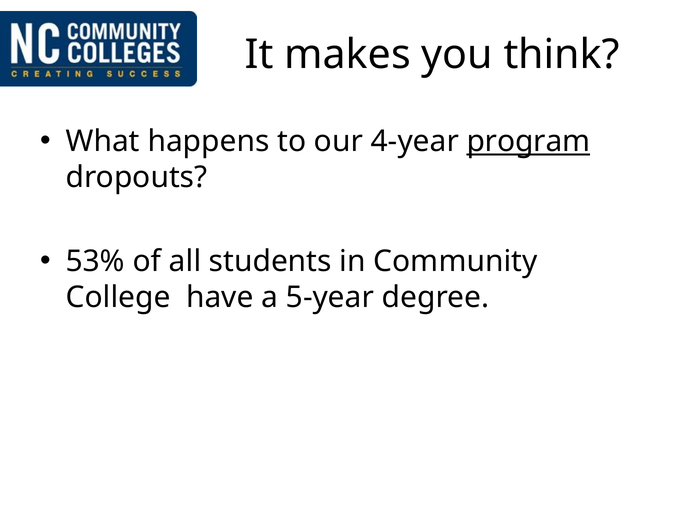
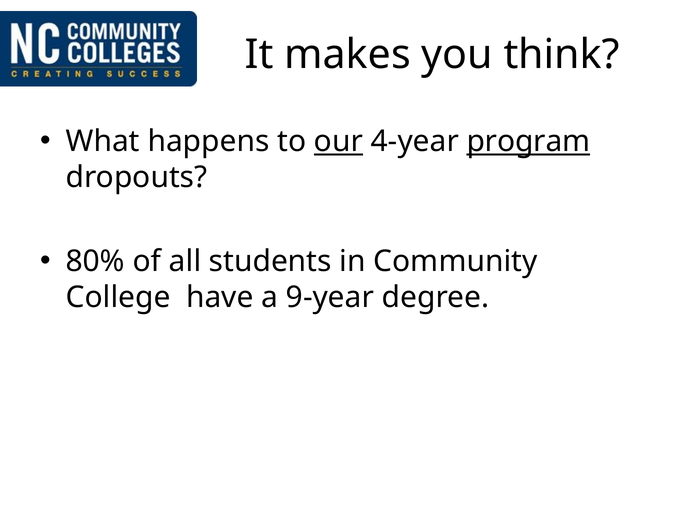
our underline: none -> present (338, 141)
53%: 53% -> 80% (95, 261)
5-year: 5-year -> 9-year (330, 297)
